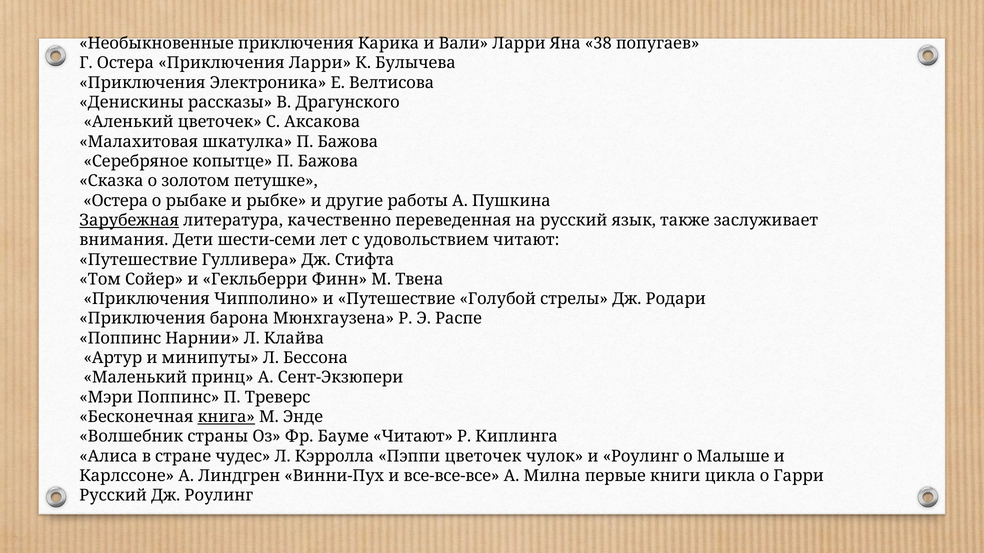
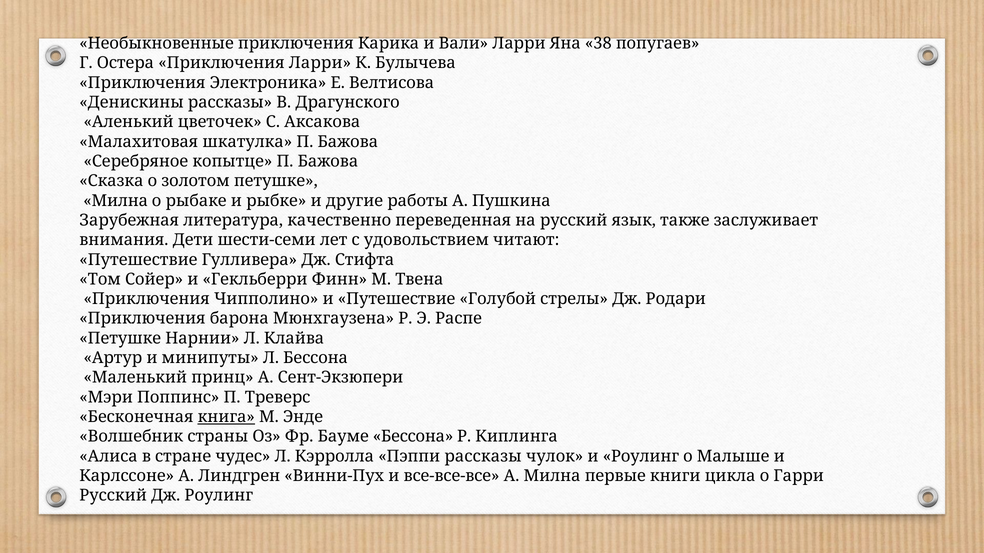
Остера: Остера -> Милна (116, 201)
Зарубежная underline: present -> none (129, 220)
Поппинс: Поппинс -> Петушке (120, 339)
Бауме Читают: Читают -> Бессона (413, 437)
Пэппи цветочек: цветочек -> рассказы (483, 457)
